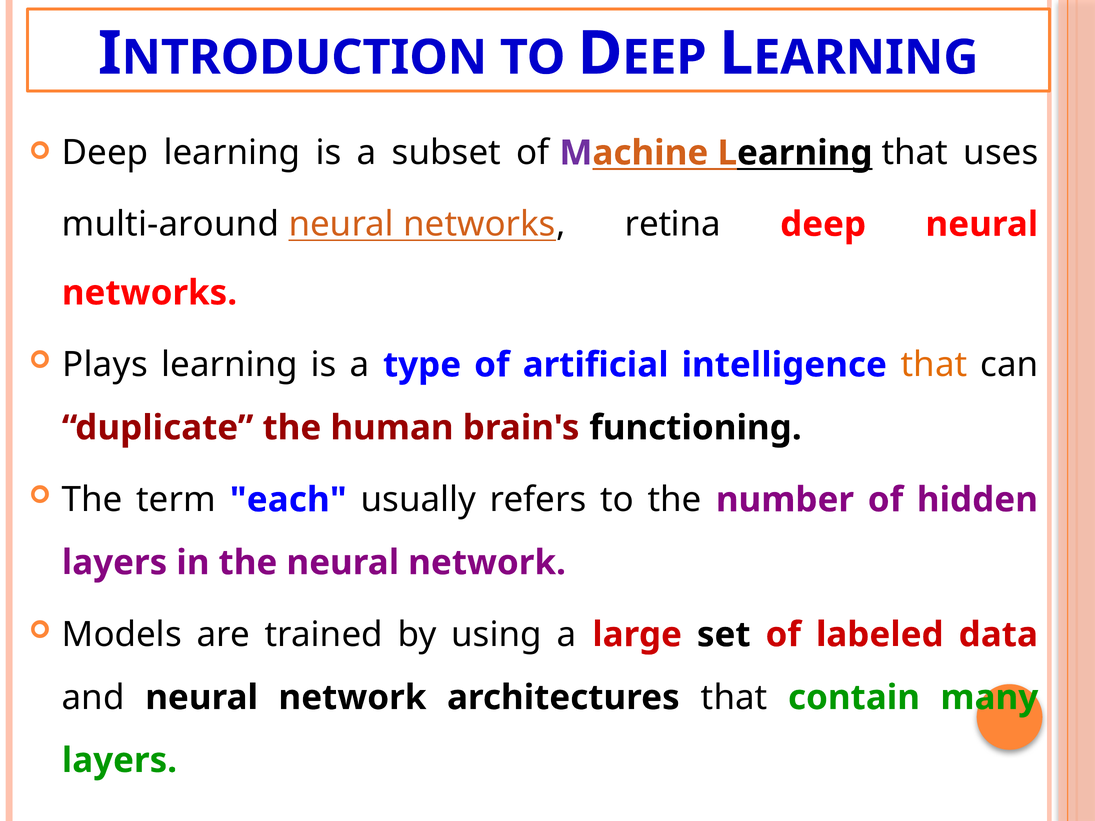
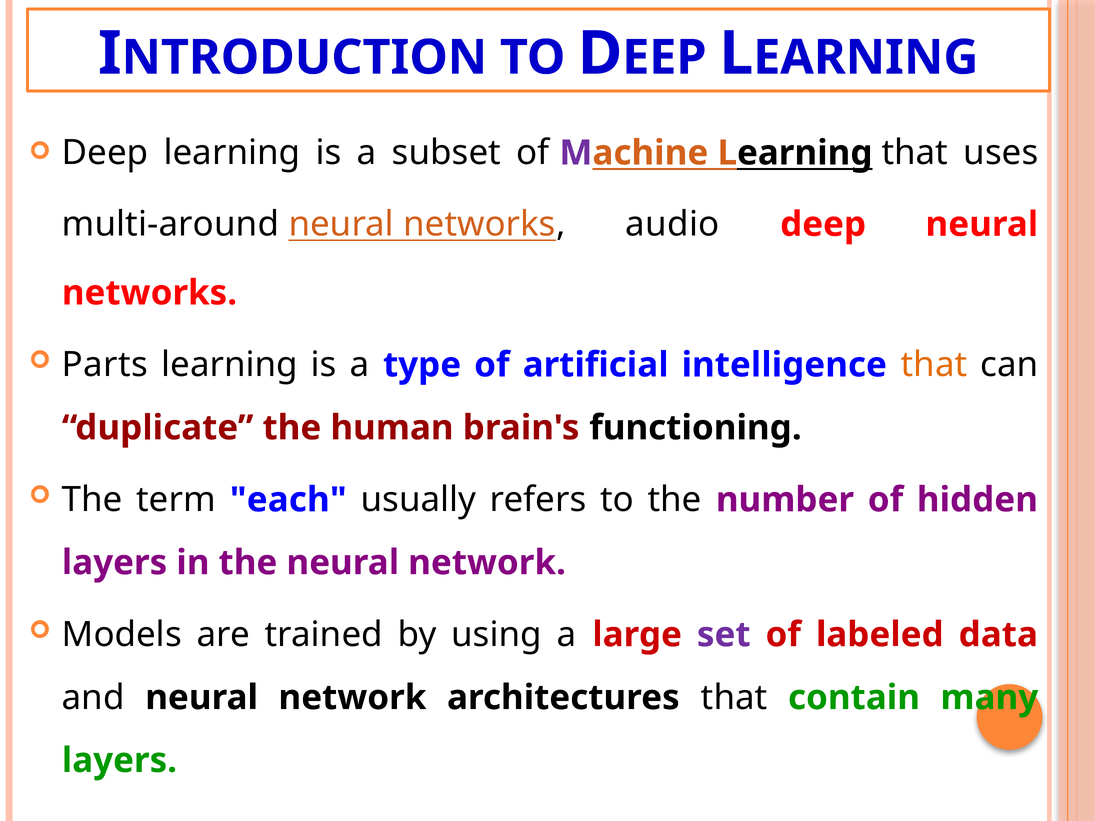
retina: retina -> audio (672, 224)
Plays: Plays -> Parts (105, 365)
set colour: black -> purple (724, 635)
